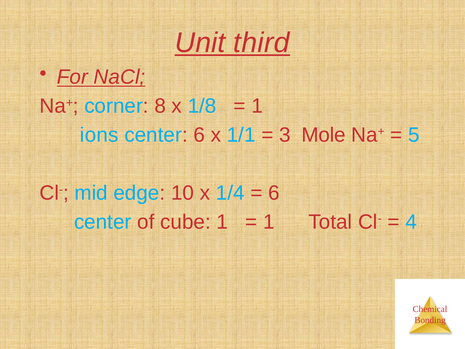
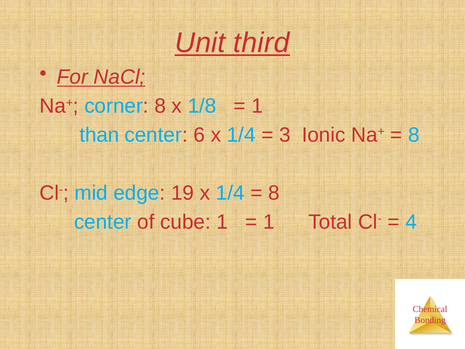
ions: ions -> than (99, 135)
6 x 1/1: 1/1 -> 1/4 (241, 135)
Mole: Mole -> Ionic (324, 135)
5: 5 -> 8 (414, 135)
10: 10 -> 19 (183, 193)
6: 6 -> 8 (274, 193)
